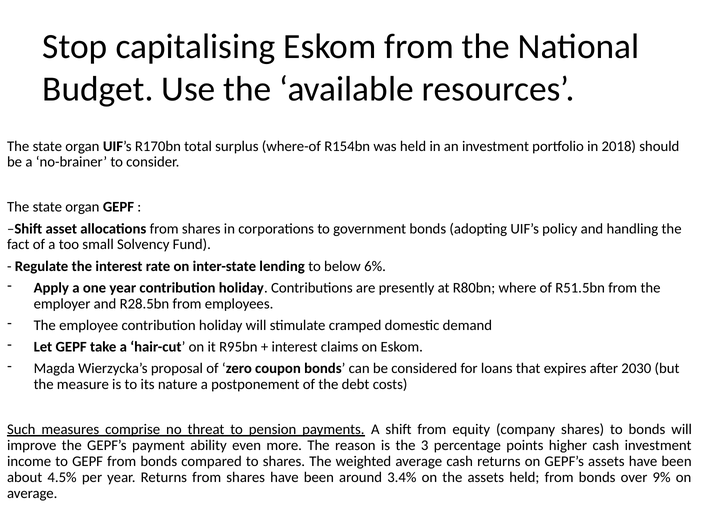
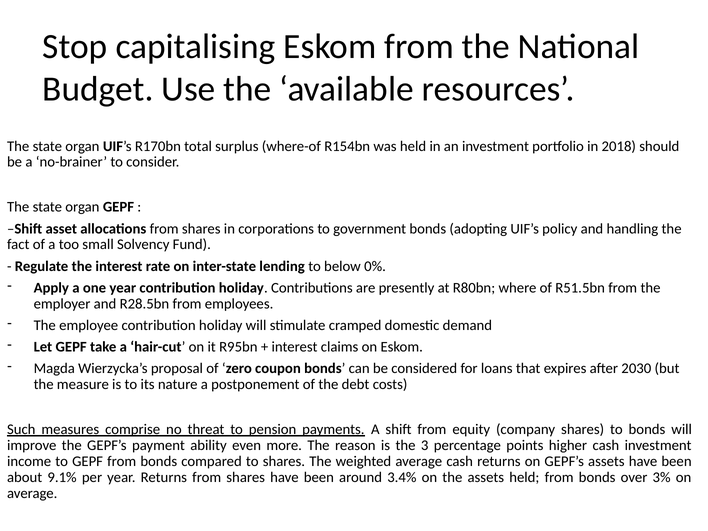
6%: 6% -> 0% (375, 266)
4.5%: 4.5% -> 9.1% (62, 477)
9%: 9% -> 3% (662, 477)
